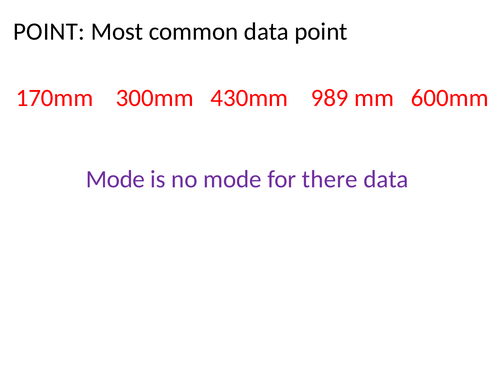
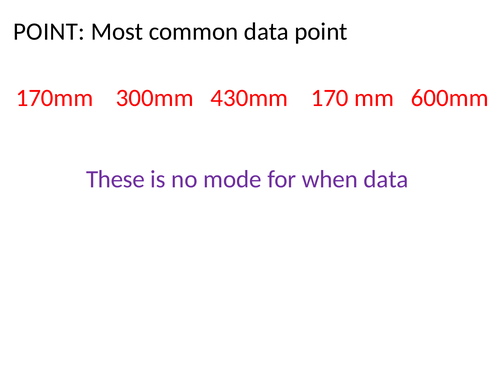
989: 989 -> 170 (330, 98)
Mode: Mode -> These (115, 179)
there: there -> when (330, 179)
